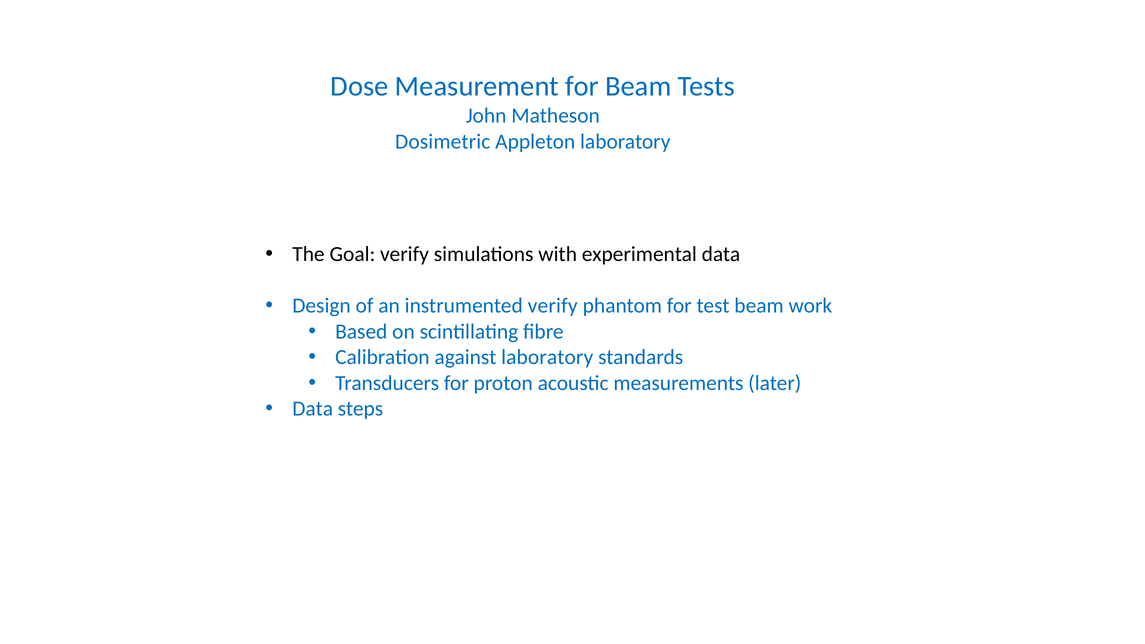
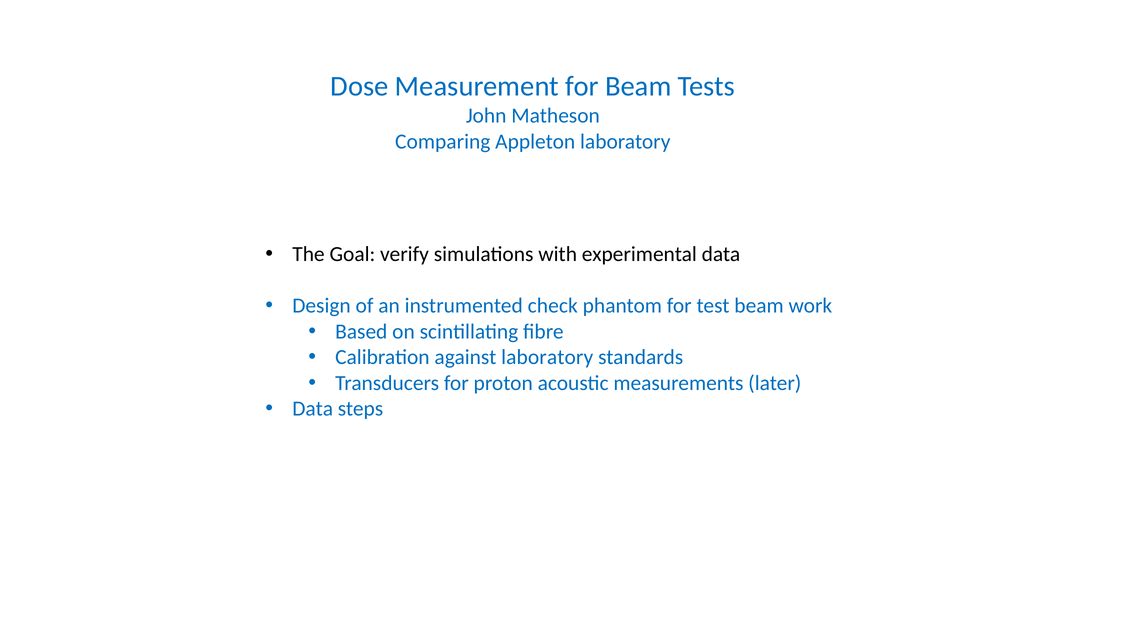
Dosimetric: Dosimetric -> Comparing (443, 141)
instrumented verify: verify -> check (553, 306)
